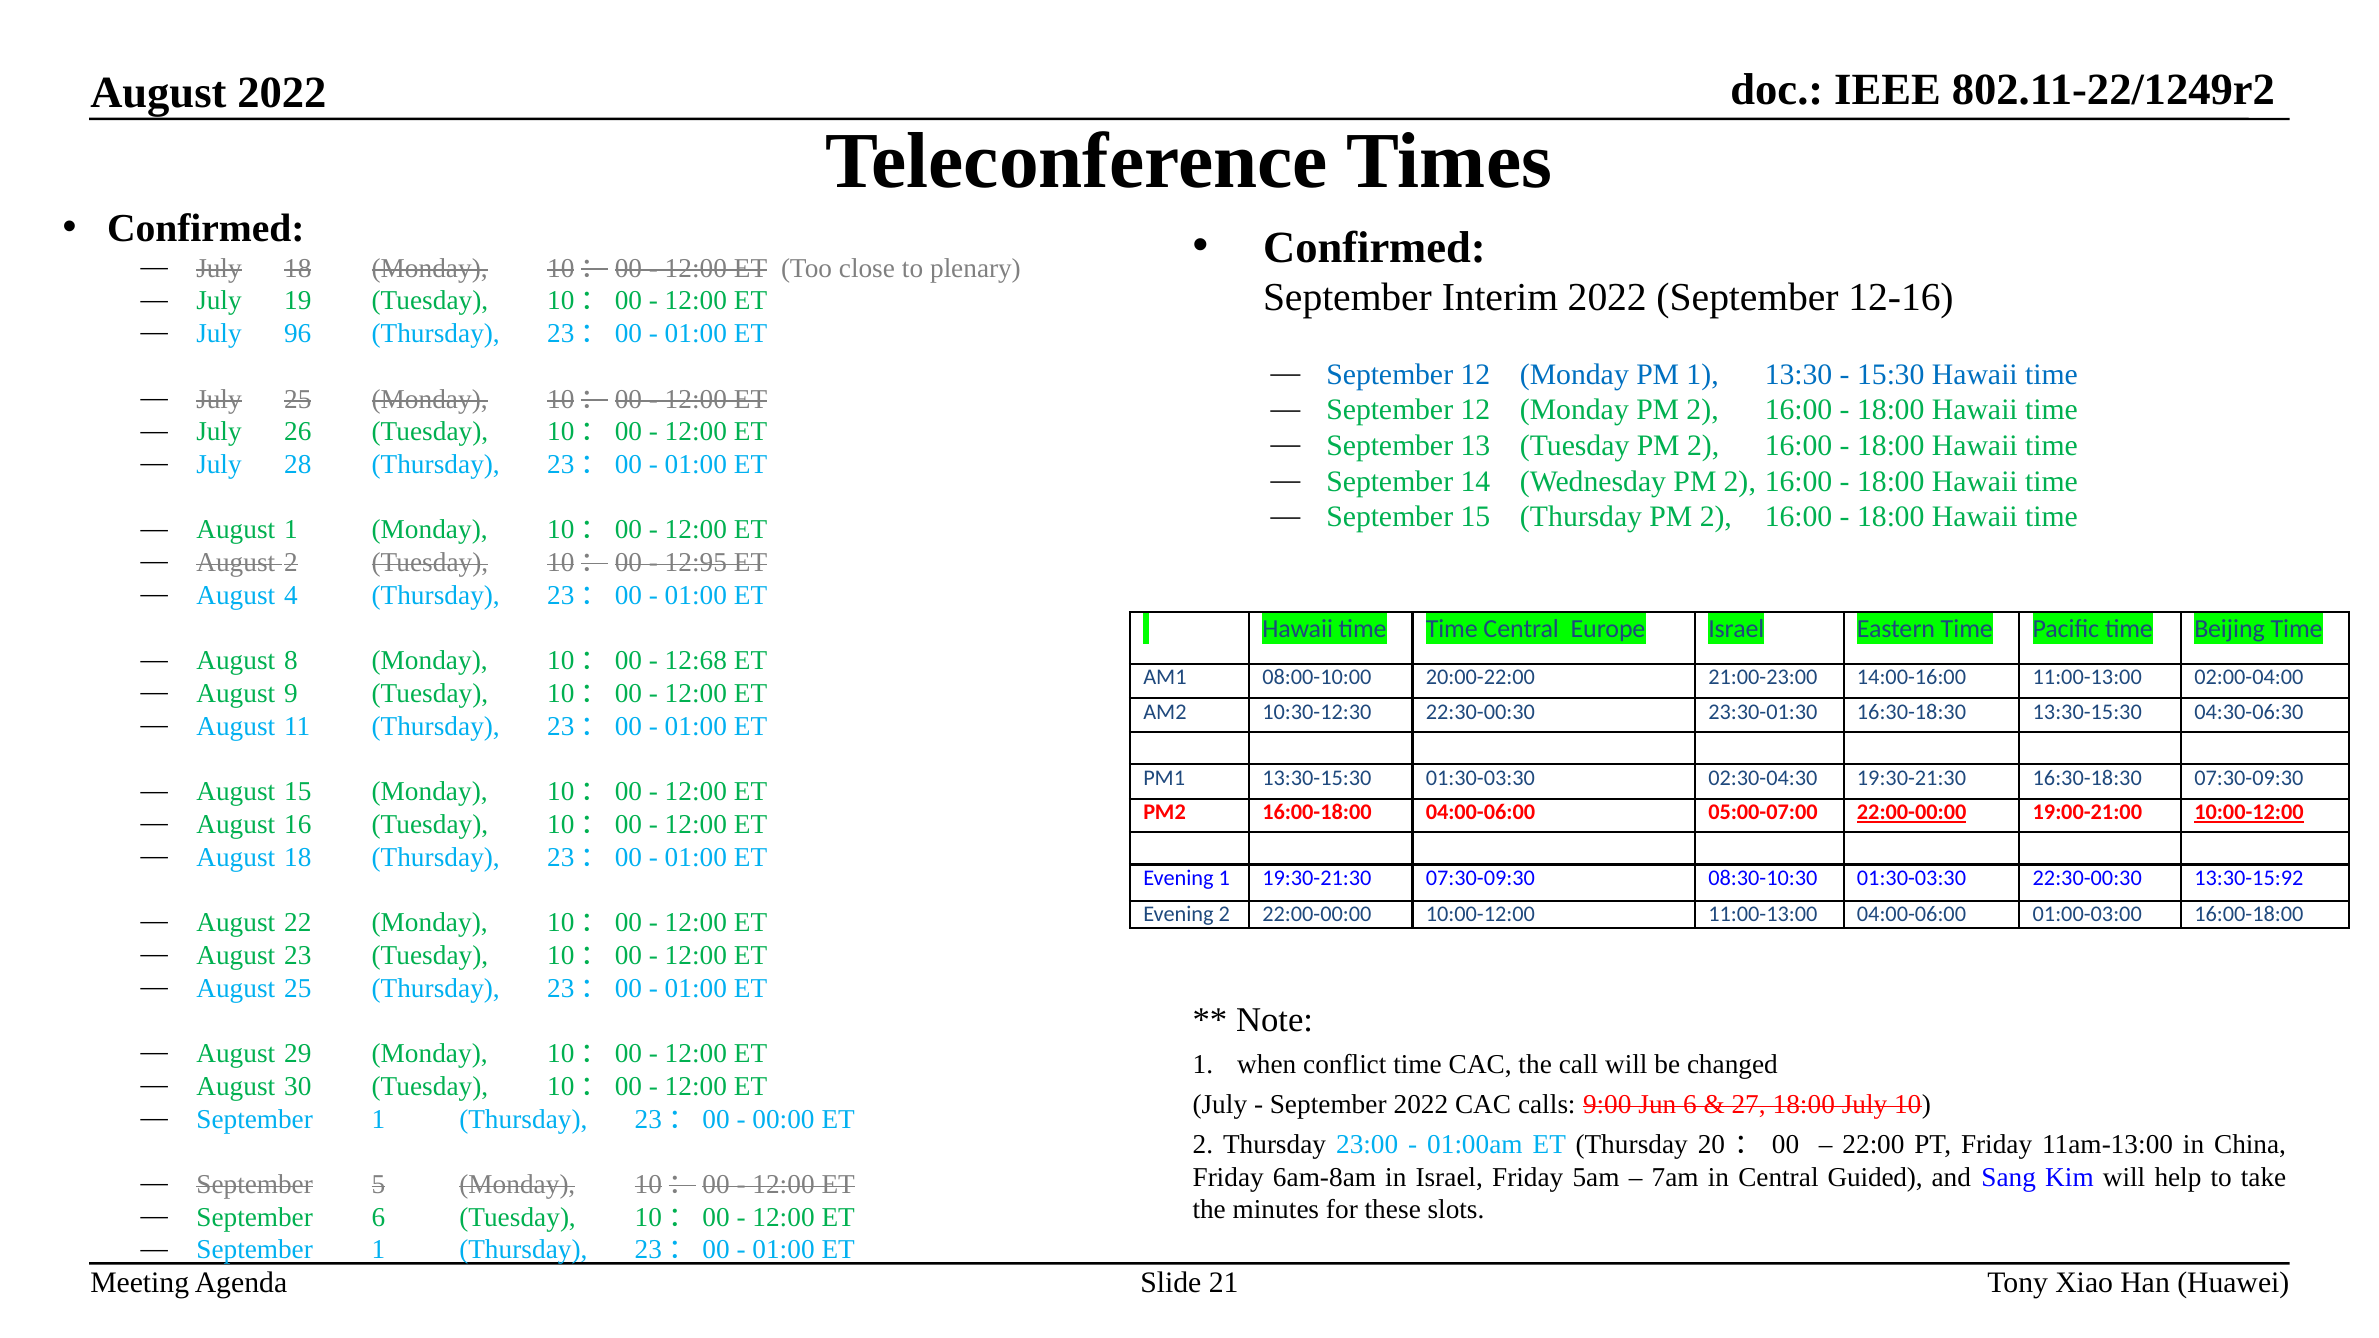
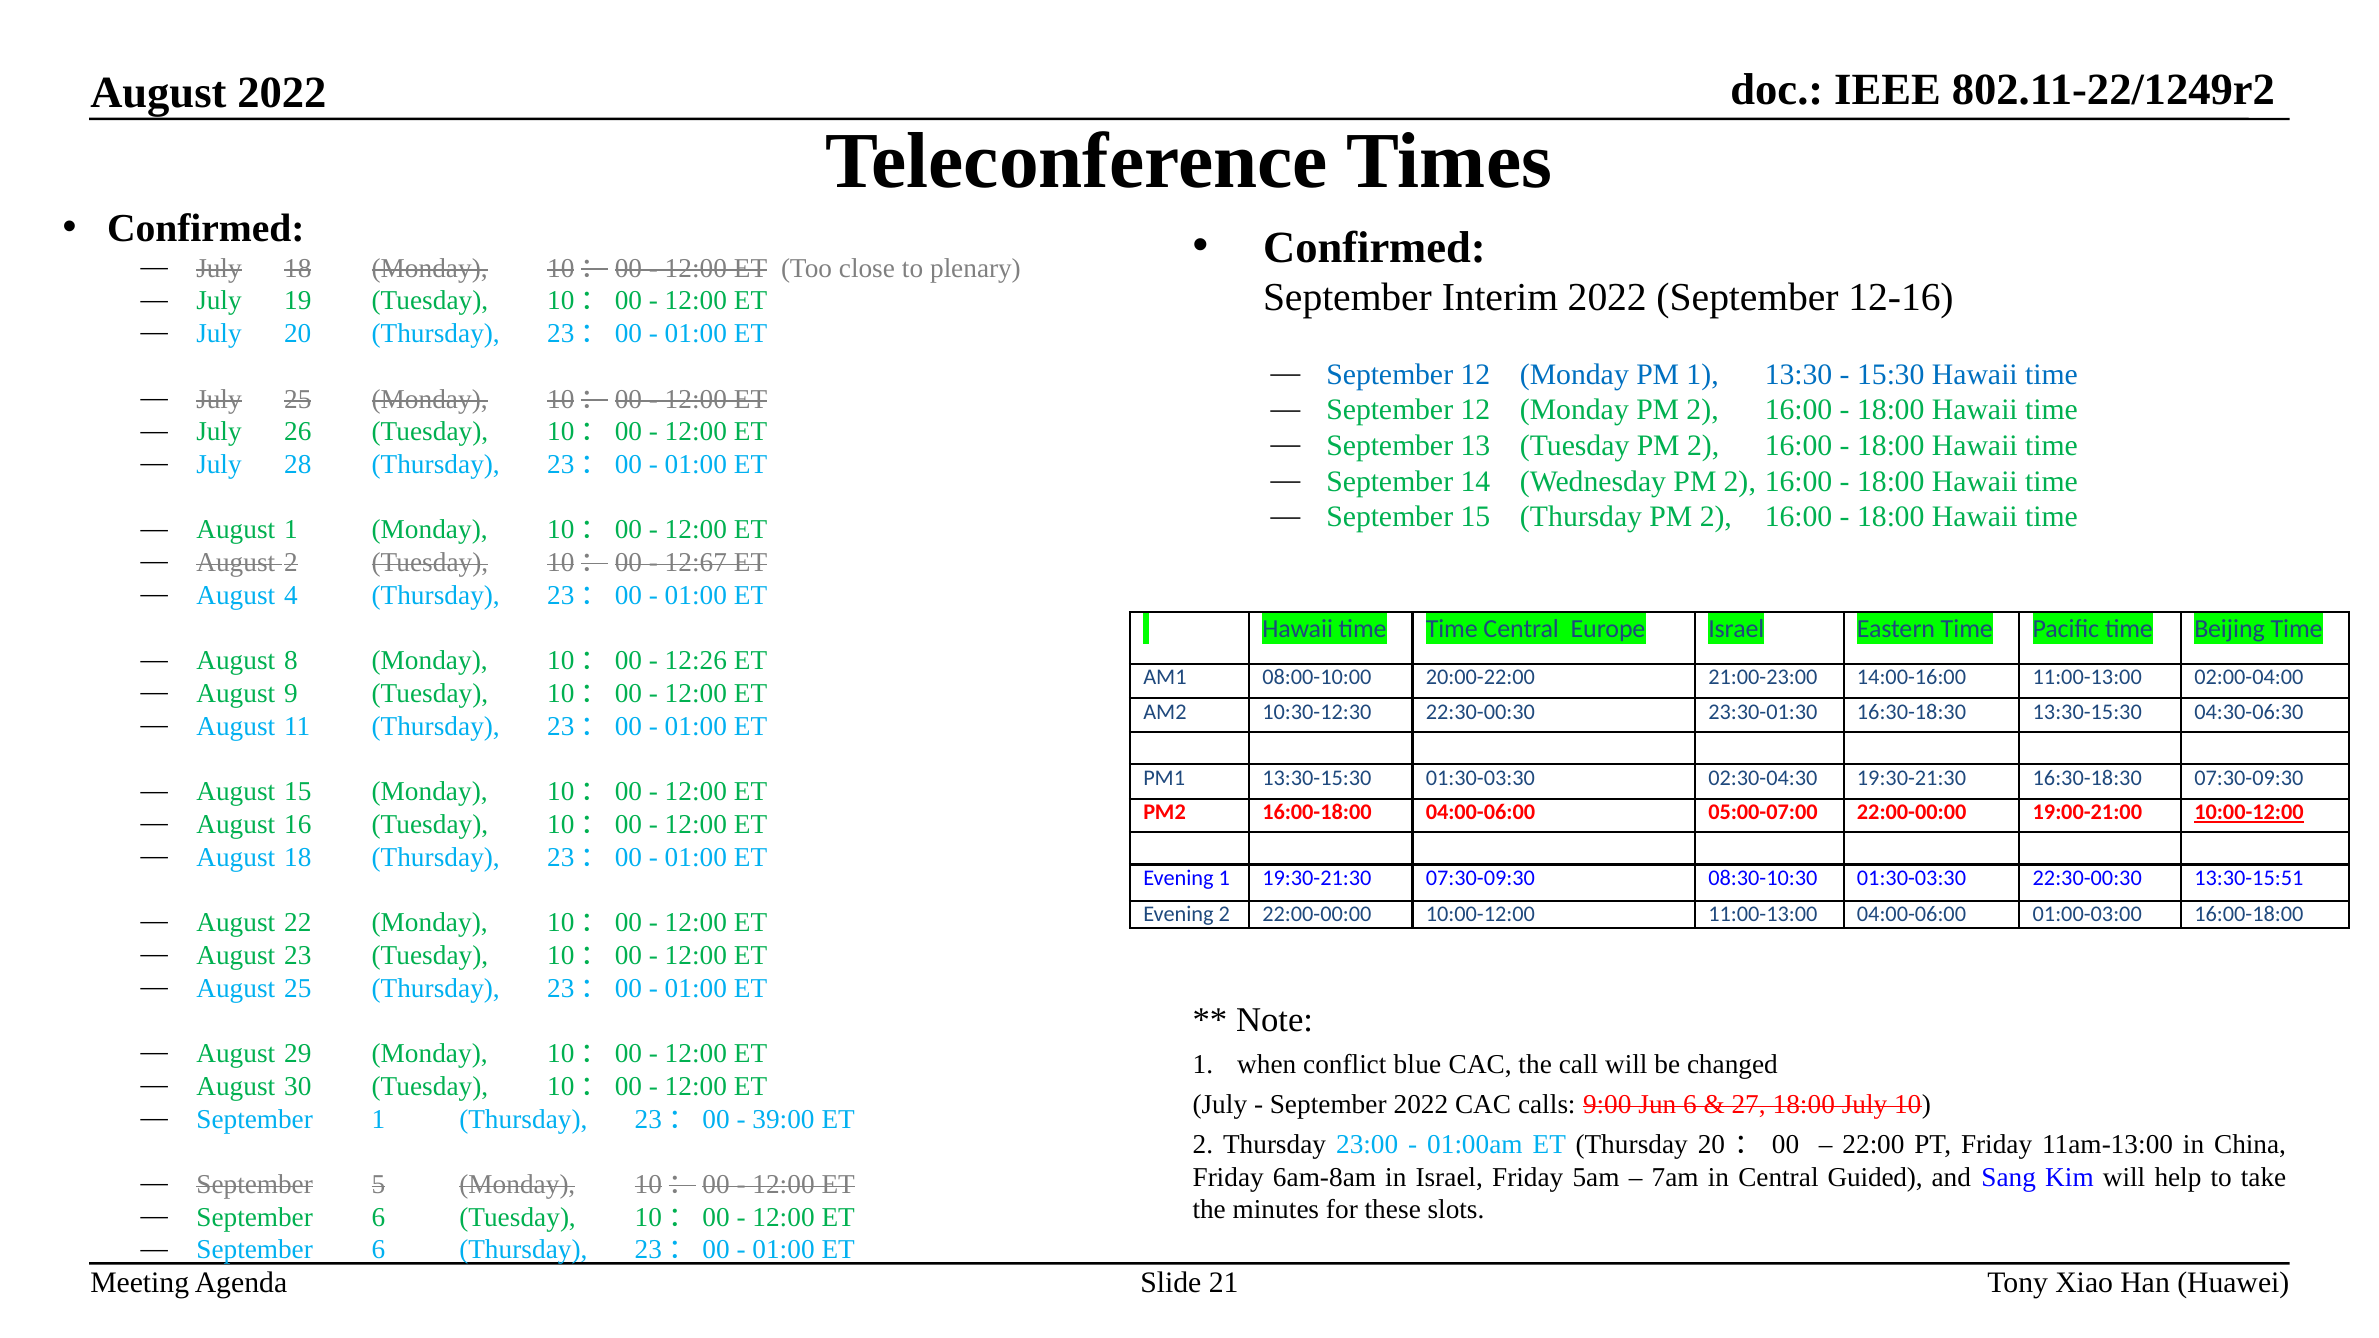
July 96: 96 -> 20 (298, 334)
12:95: 12:95 -> 12:67 (696, 563)
12:68: 12:68 -> 12:26 (696, 661)
22:00-00:00 underline: present -> none (1912, 812)
13:30-15:92: 13:30-15:92 -> 13:30-15:51 (2249, 878)
conflict time: time -> blue (1417, 1064)
00:00: 00:00 -> 39:00 (783, 1119)
1: 1 -> 6 (379, 1250)
